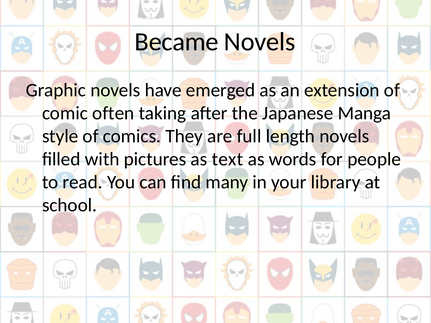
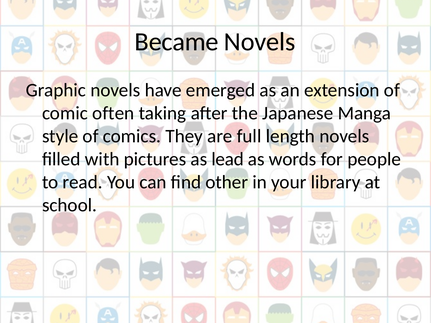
text: text -> lead (228, 159)
many: many -> other (227, 182)
